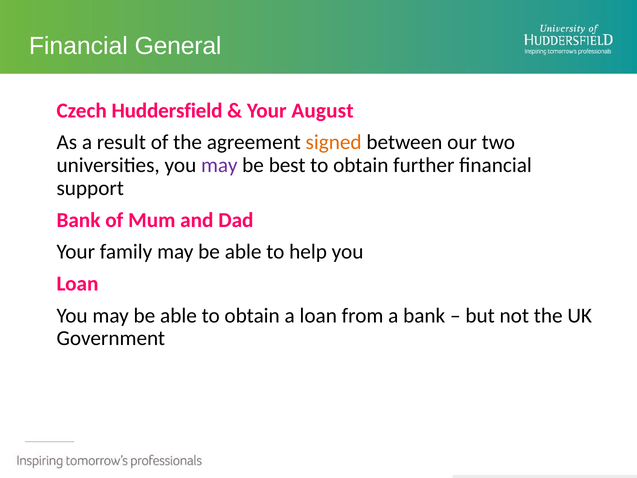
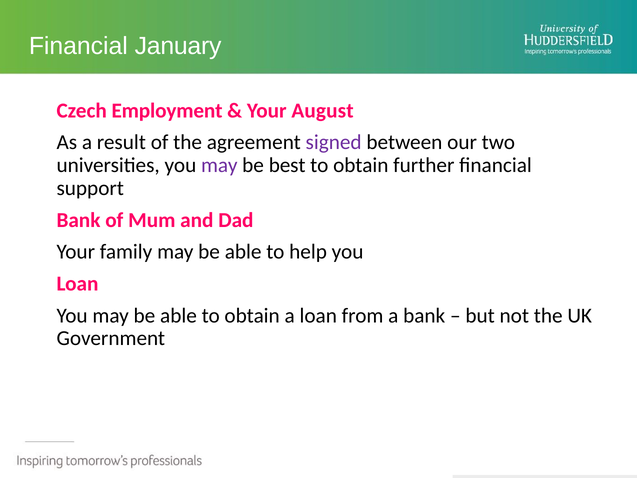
General: General -> January (178, 46)
Huddersfield: Huddersfield -> Employment (167, 111)
signed colour: orange -> purple (334, 142)
